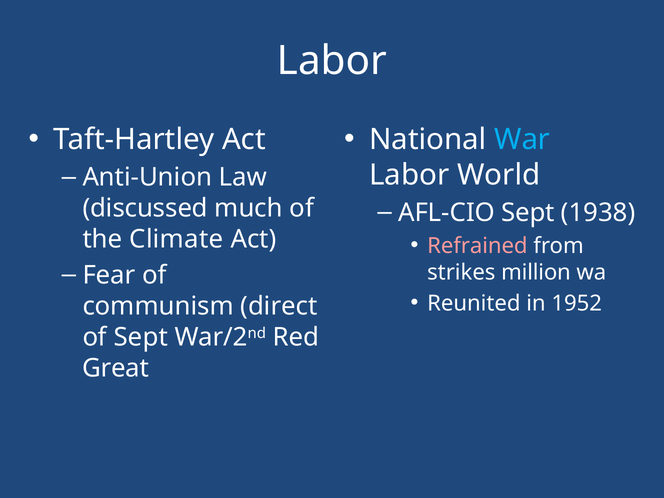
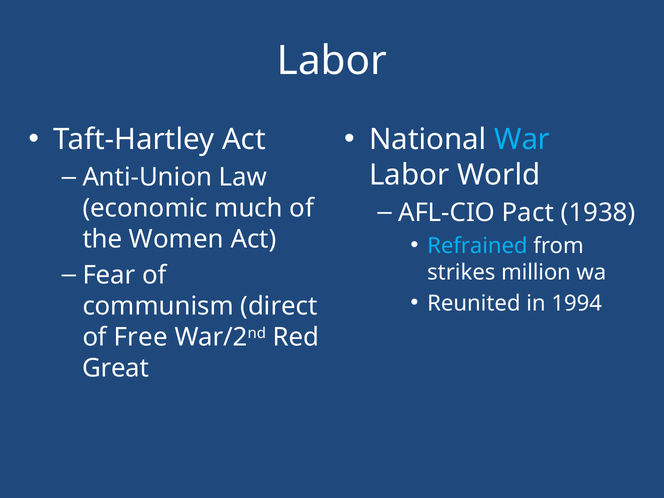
AFL-CIO Sept: Sept -> Pact (528, 213)
discussed: discussed -> economic (145, 208)
Climate: Climate -> Women (176, 239)
Refrained colour: pink -> light blue (477, 246)
1952: 1952 -> 1994 (577, 303)
of Sept: Sept -> Free (141, 337)
